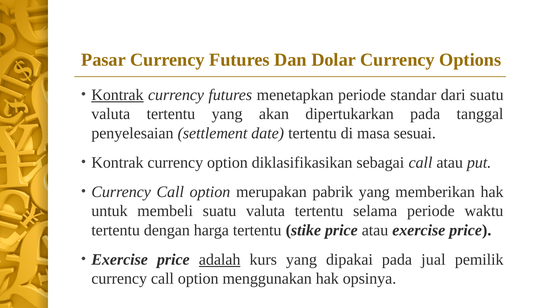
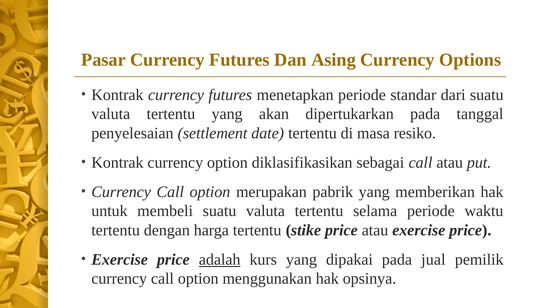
Dolar: Dolar -> Asing (334, 60)
Kontrak underline: present -> none (117, 95)
sesuai: sesuai -> resiko (415, 133)
